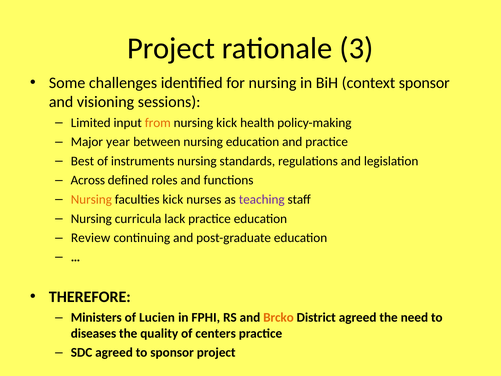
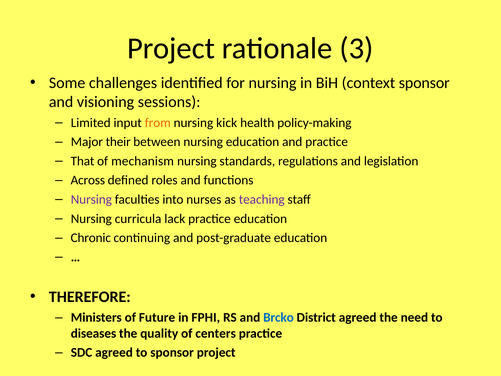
year: year -> their (118, 142)
Best: Best -> That (83, 161)
instruments: instruments -> mechanism (143, 161)
Nursing colour: orange -> purple (91, 199)
faculties kick: kick -> into (173, 199)
Review: Review -> Chronic (91, 238)
Lucien: Lucien -> Future (157, 317)
Brcko colour: orange -> blue (278, 317)
